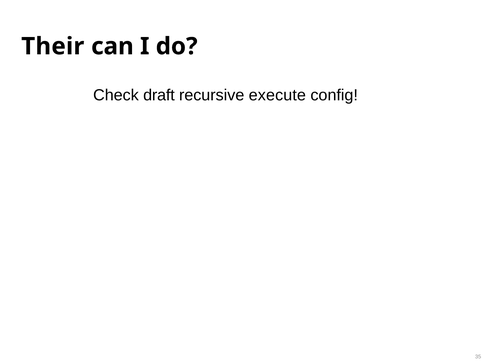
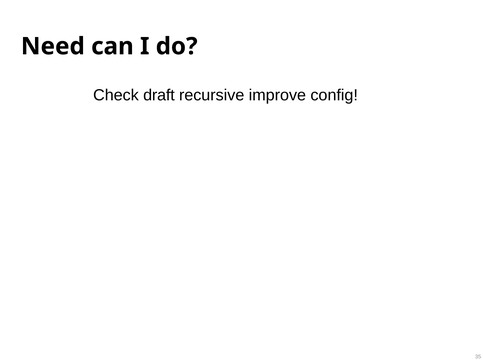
Their: Their -> Need (53, 46)
execute: execute -> improve (277, 95)
